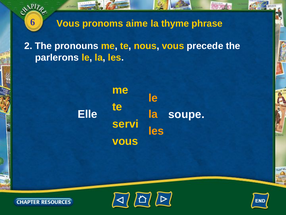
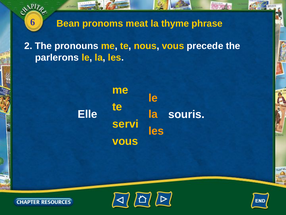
Vous: Vous -> Bean (68, 24)
aime: aime -> meat (137, 24)
soupe: soupe -> souris (186, 114)
